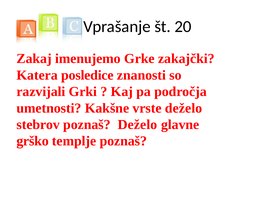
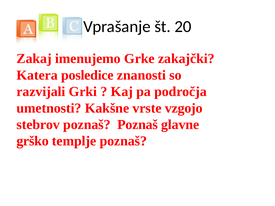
vrste deželo: deželo -> vzgojo (184, 108)
poznaš Deželo: Deželo -> Poznaš (138, 125)
